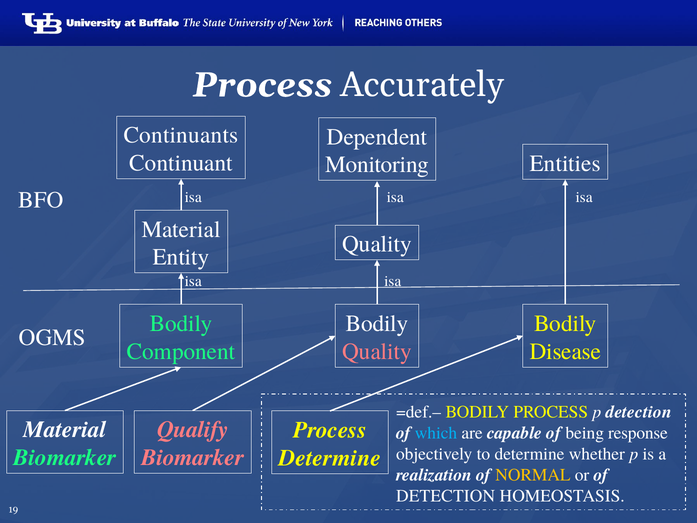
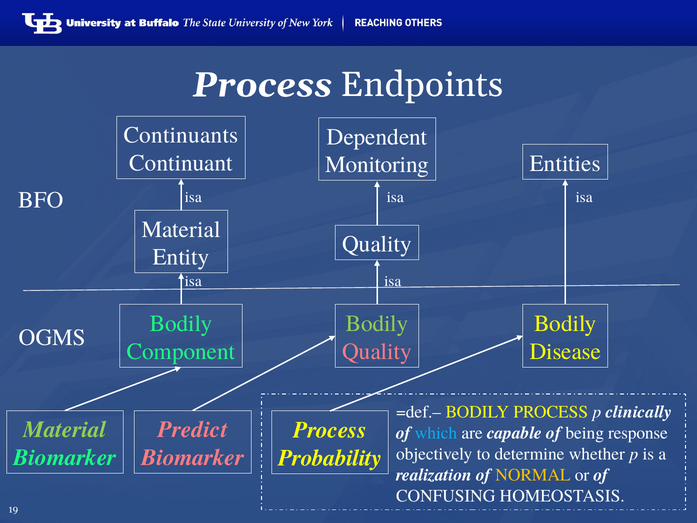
Accurately: Accurately -> Endpoints (422, 85)
Bodily colour: white -> light green (377, 323)
p detection: detection -> clinically (639, 412)
Material colour: white -> light green (65, 429)
Qualify: Qualify -> Predict (193, 429)
Determine: Determine -> Probability (330, 458)
DETECTION: DETECTION -> CONFUSING (446, 496)
